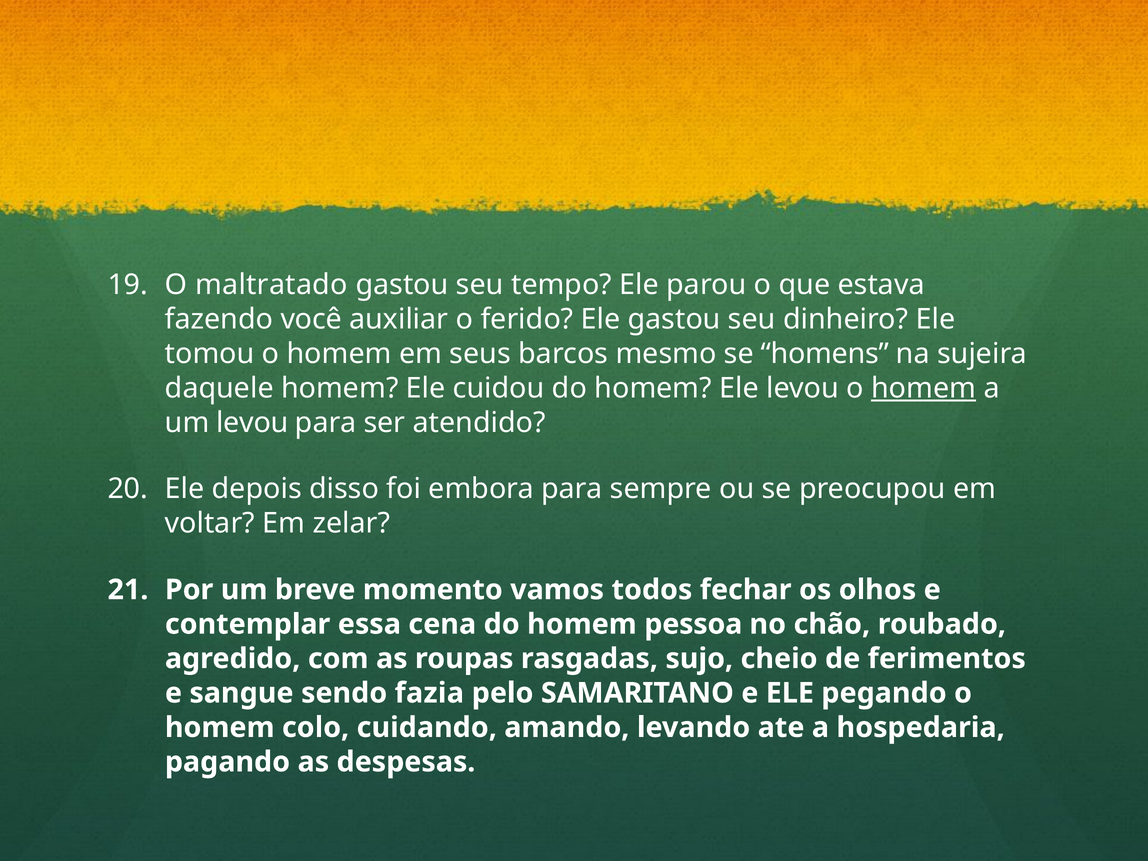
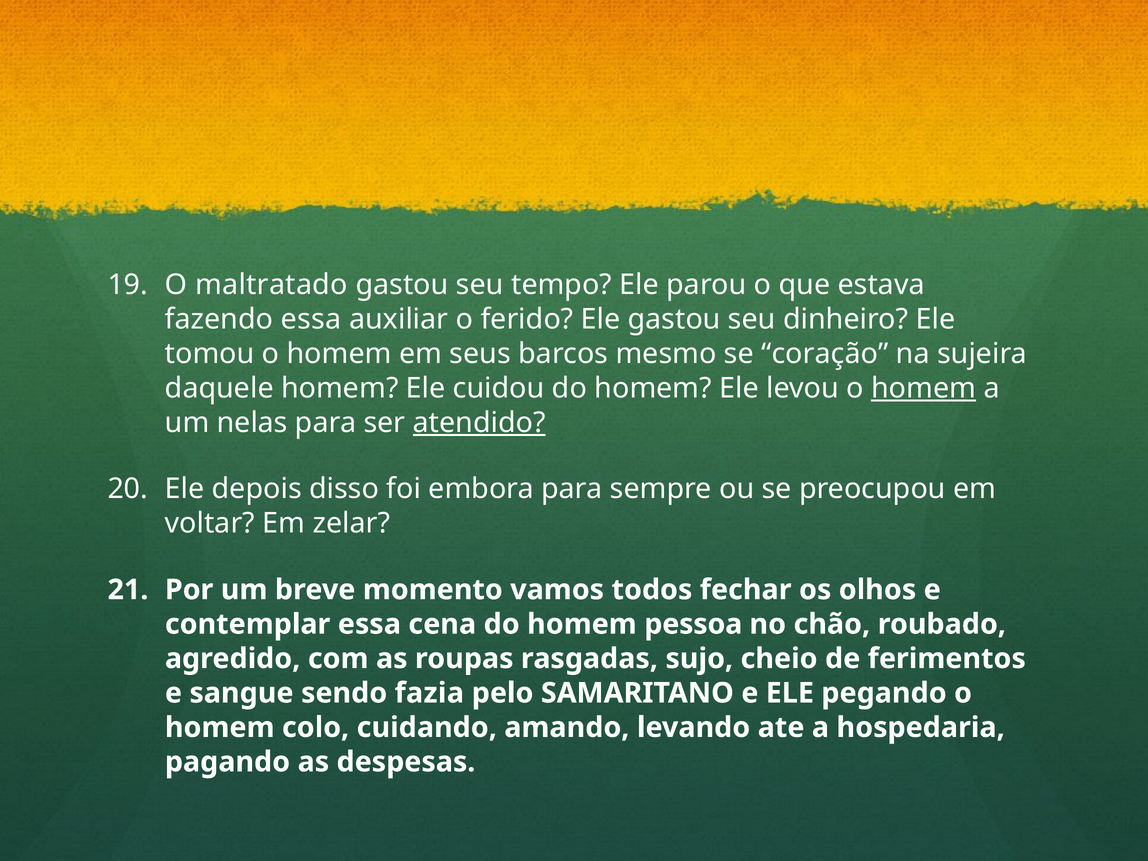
fazendo você: você -> essa (311, 319)
homens: homens -> coração (825, 354)
um levou: levou -> nelas (252, 423)
atendido underline: none -> present (479, 423)
